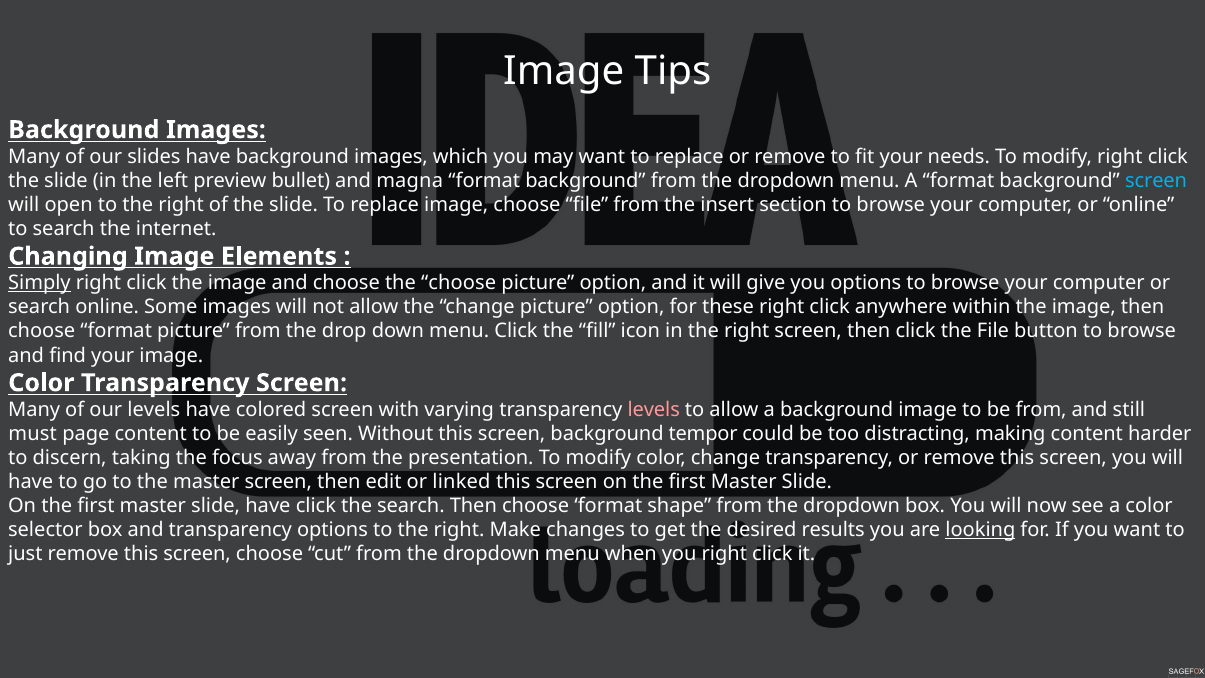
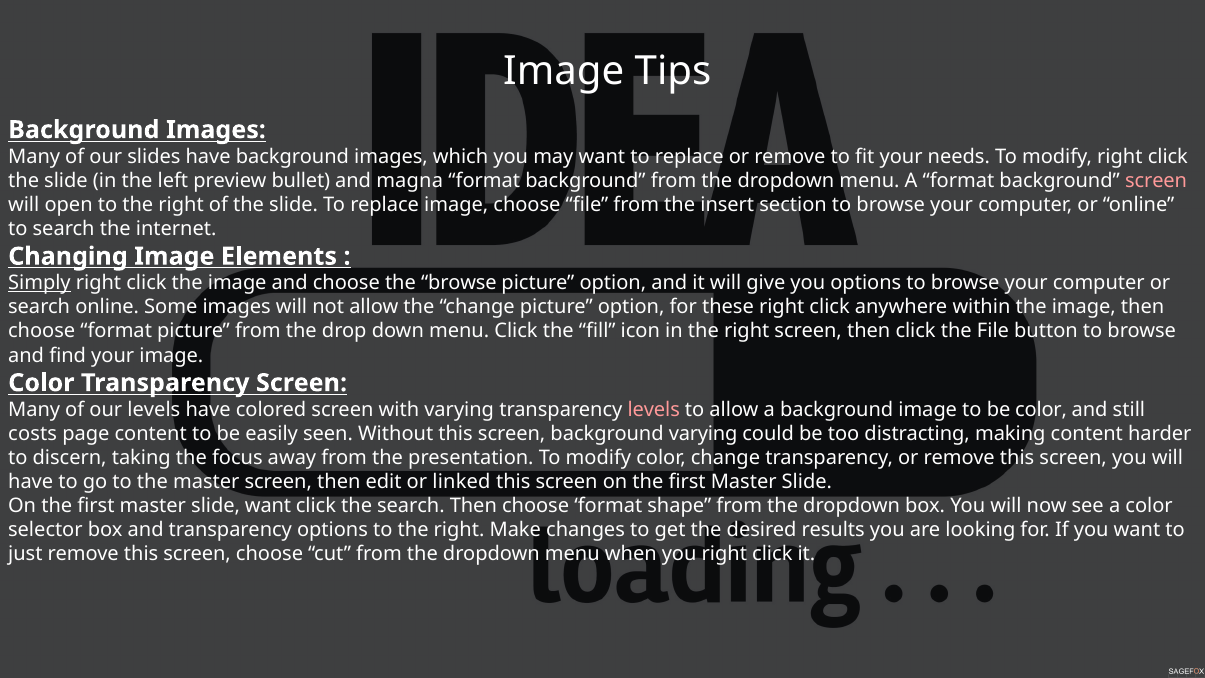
screen colour: light blue -> pink (1156, 181)
the choose: choose -> browse (459, 283)
be from: from -> color (1041, 410)
must: must -> costs (33, 434)
background tempor: tempor -> varying (703, 434)
slide have: have -> want (268, 506)
looking underline: present -> none (980, 530)
